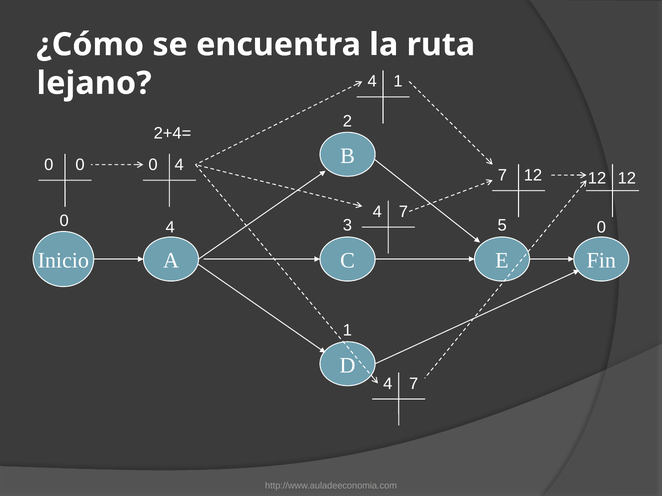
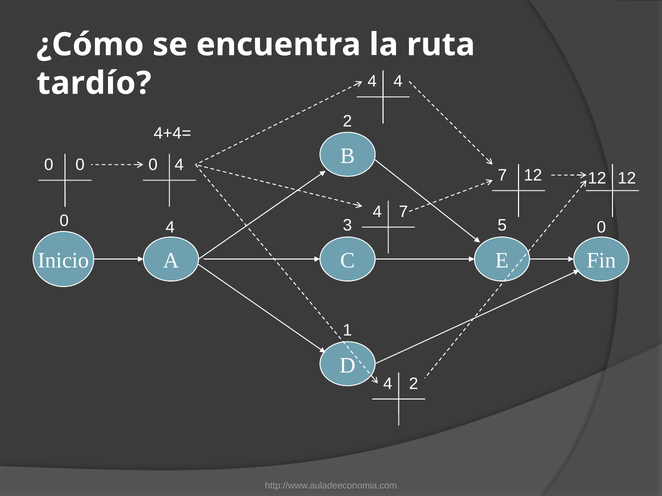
1: 1 -> 4 (398, 82)
lejano: lejano -> tardío (94, 83)
2+4=: 2+4= -> 4+4= (172, 134)
7: 7 -> 2 (414, 384)
